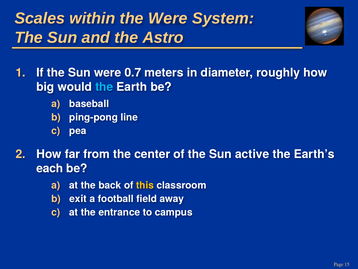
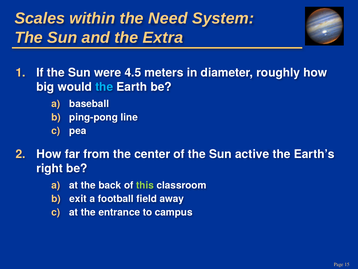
the Were: Were -> Need (168, 18)
Astro: Astro -> Extra (163, 37)
0.7: 0.7 -> 4.5 (133, 72)
each: each -> right (50, 168)
this colour: yellow -> light green (145, 185)
